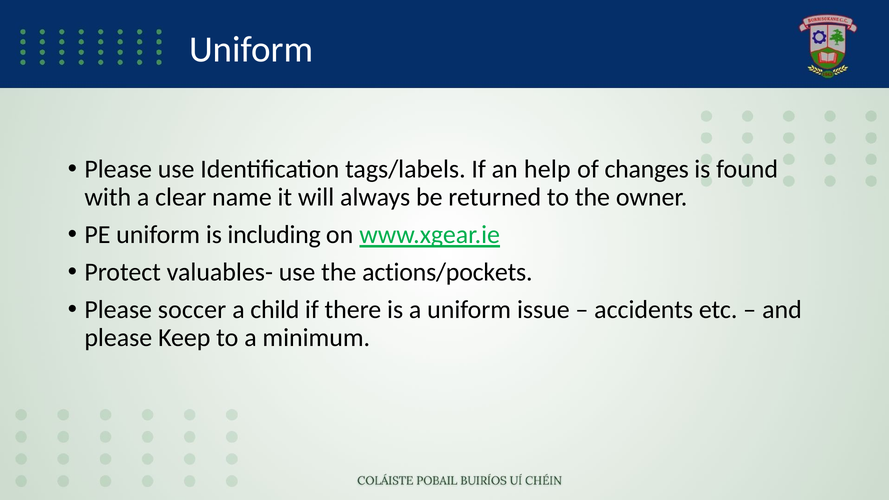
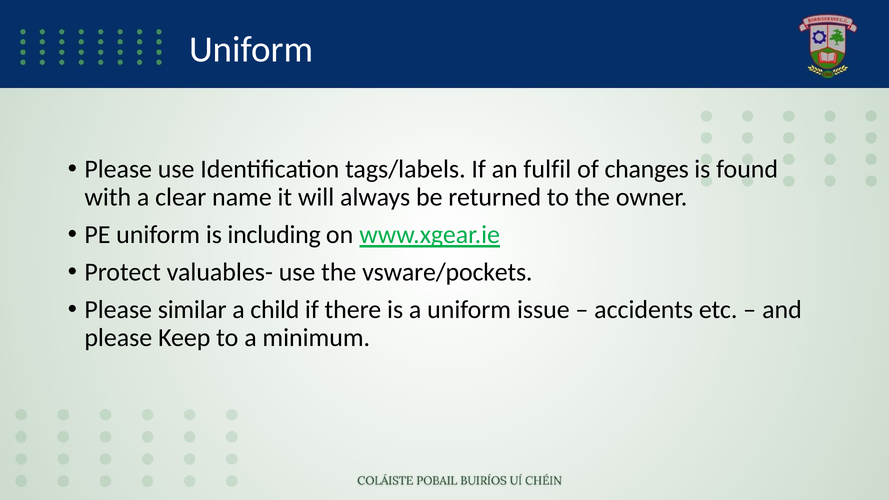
help: help -> fulfil (547, 169)
actions/pockets: actions/pockets -> vsware/pockets (447, 272)
soccer: soccer -> similar (192, 310)
